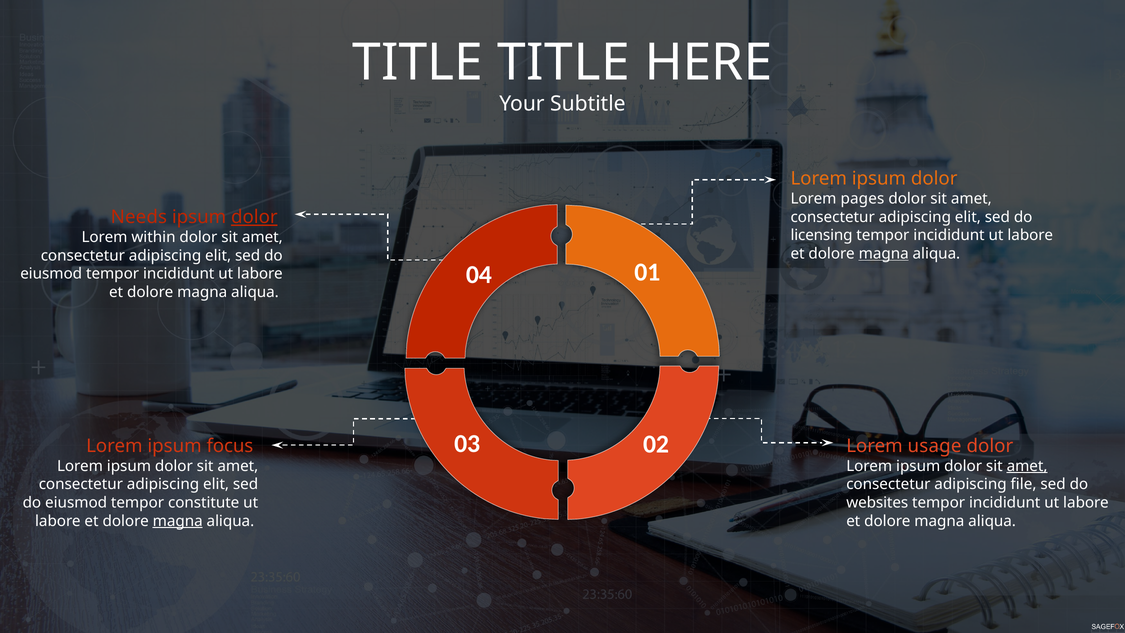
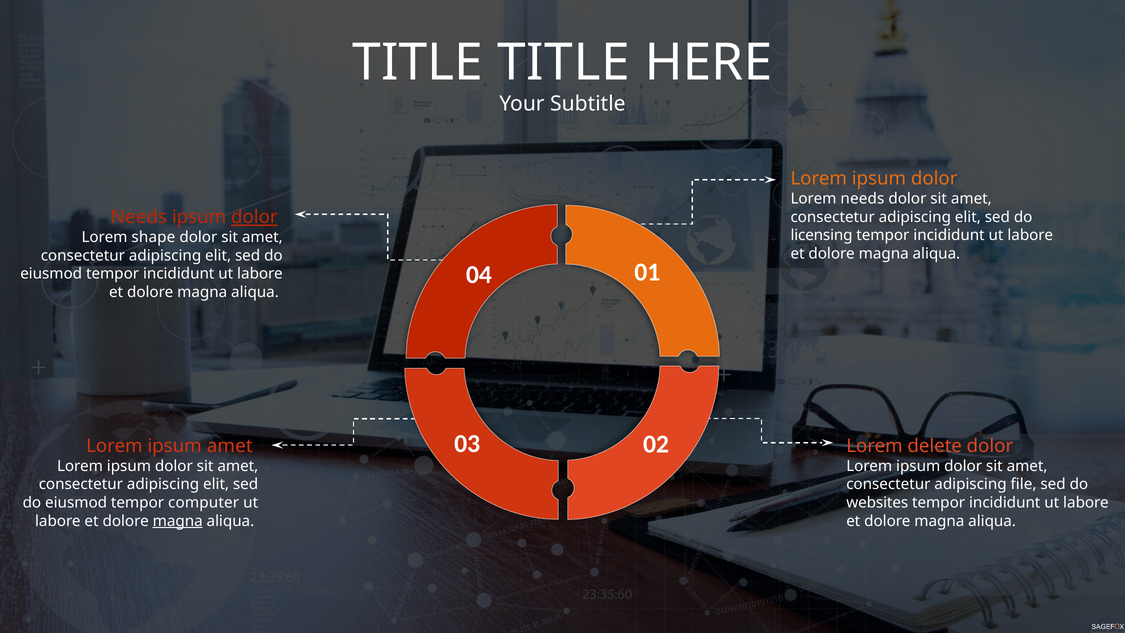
Lorem pages: pages -> needs (862, 199)
within: within -> shape (153, 237)
magna underline: present -> none (884, 254)
ipsum focus: focus -> amet (230, 446)
usage: usage -> delete (935, 446)
amet underline: present -> none (1027, 466)
constitute: constitute -> computer (204, 503)
